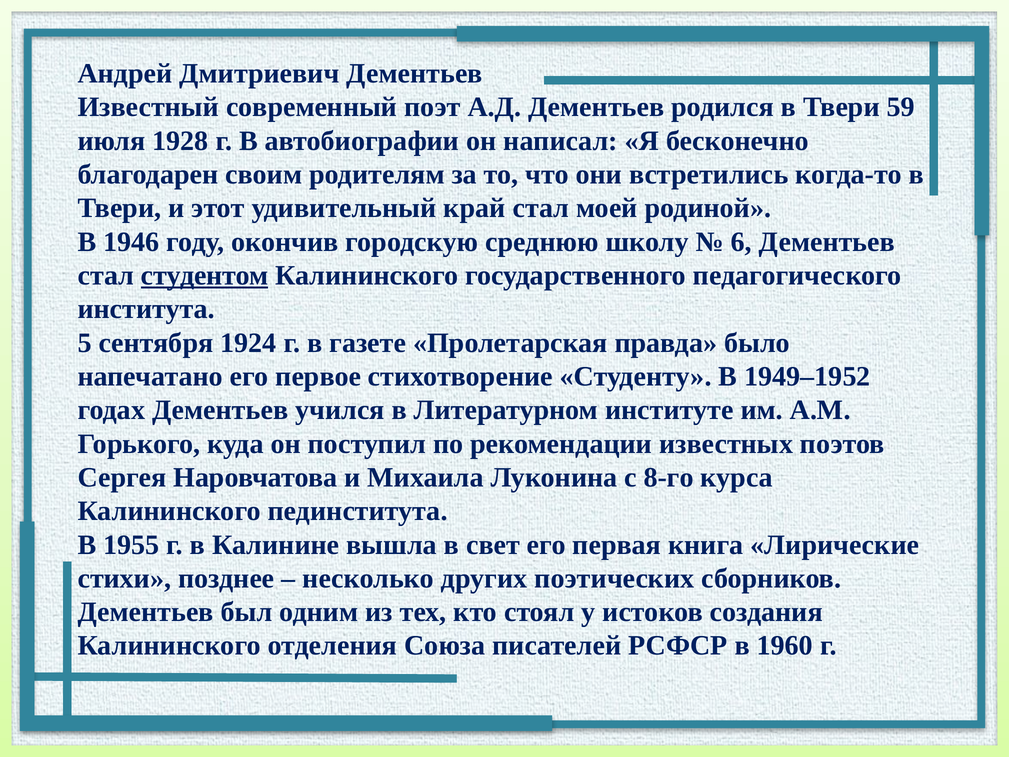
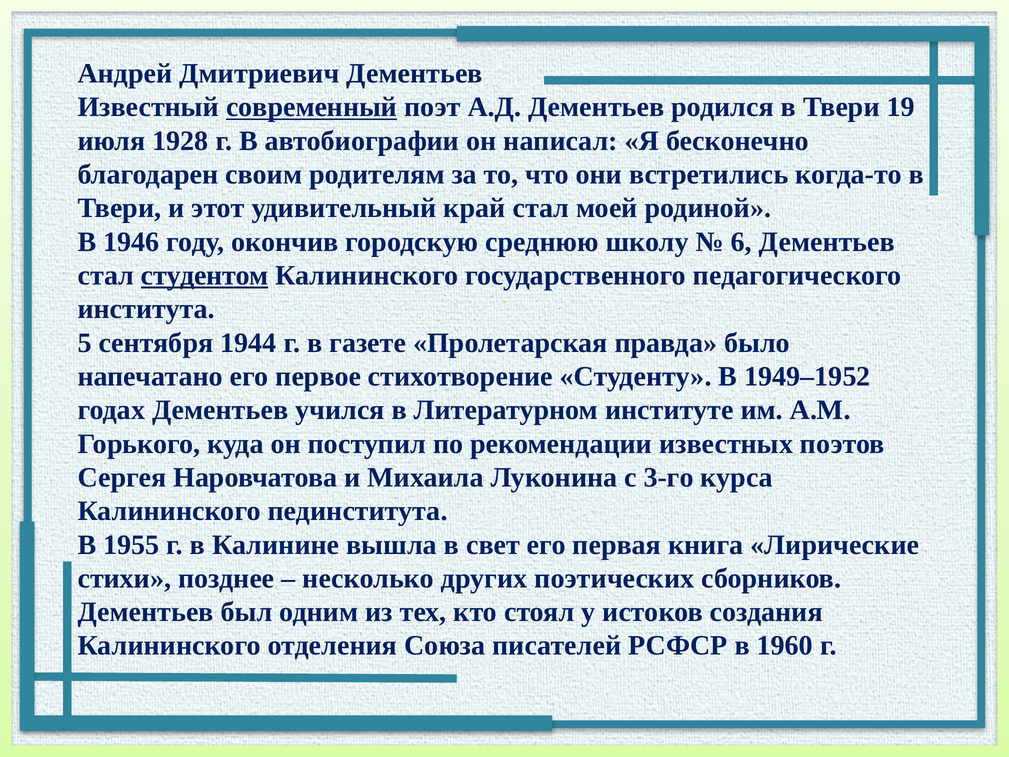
современный underline: none -> present (312, 107)
59: 59 -> 19 (901, 107)
1924: 1924 -> 1944 (248, 343)
8-го: 8-го -> 3-го (669, 477)
